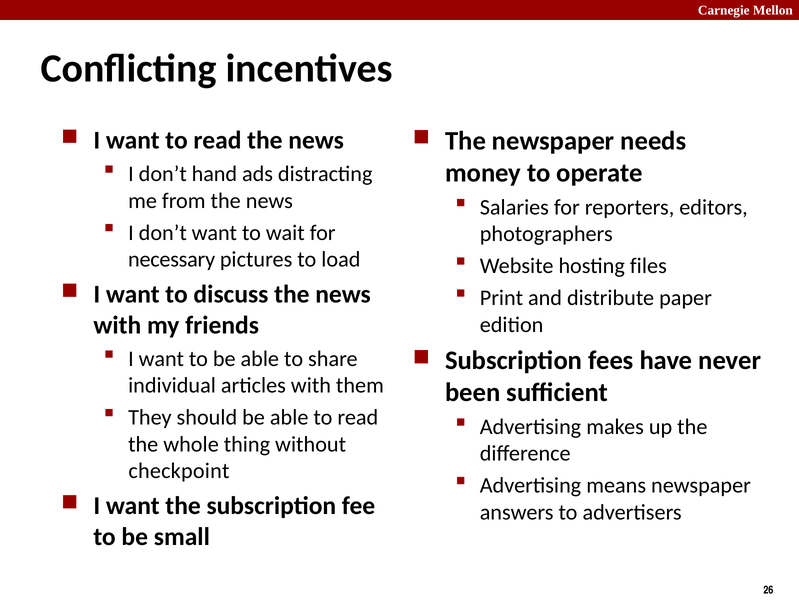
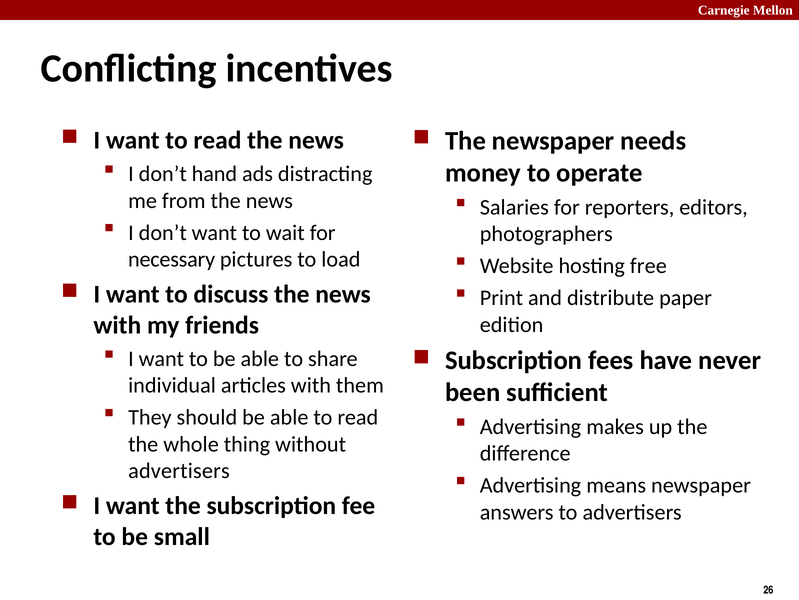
files: files -> free (648, 266)
checkpoint: checkpoint -> advertisers (179, 470)
